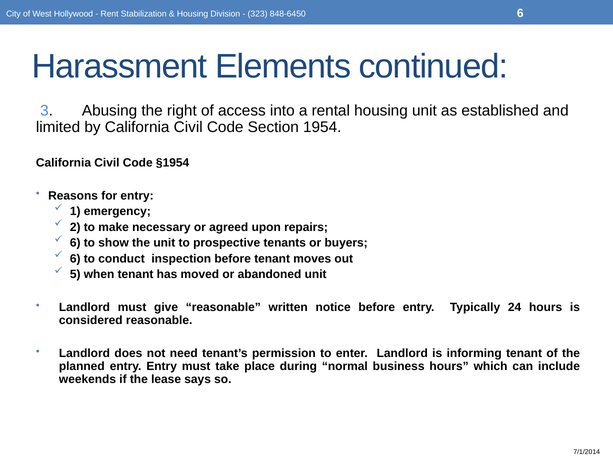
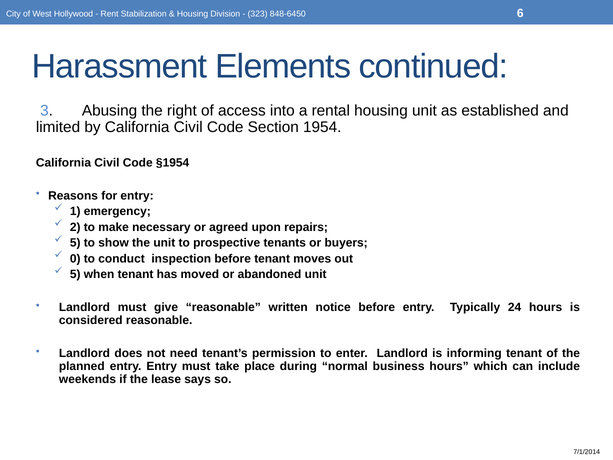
6: 6 -> 5 (75, 243)
6: 6 -> 0 (75, 259)
